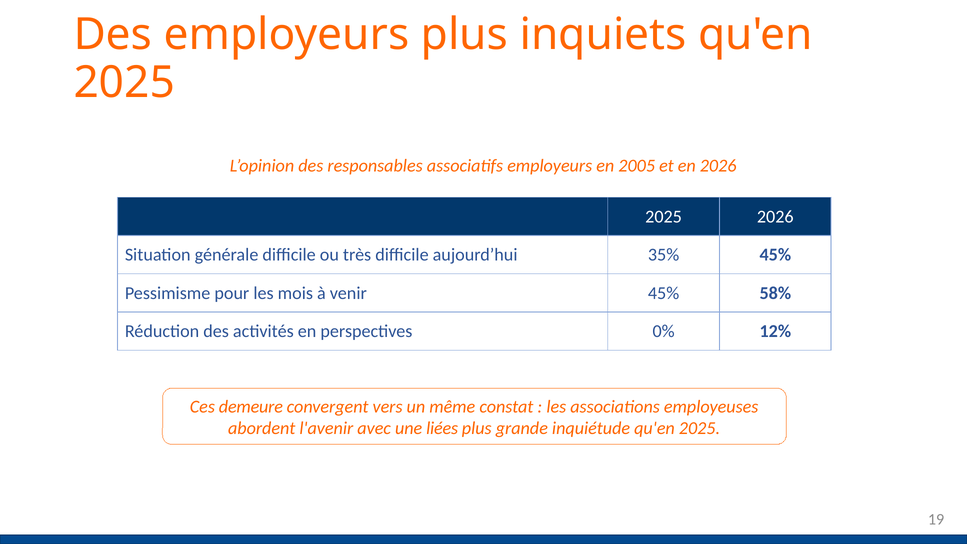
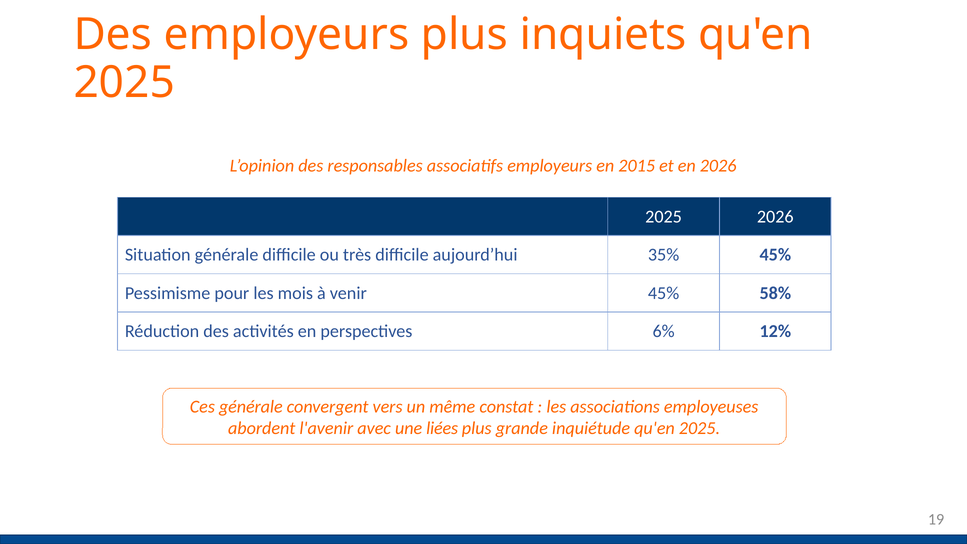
2005: 2005 -> 2015 (637, 166)
0%: 0% -> 6% (664, 331)
Ces demeure: demeure -> générale (251, 407)
